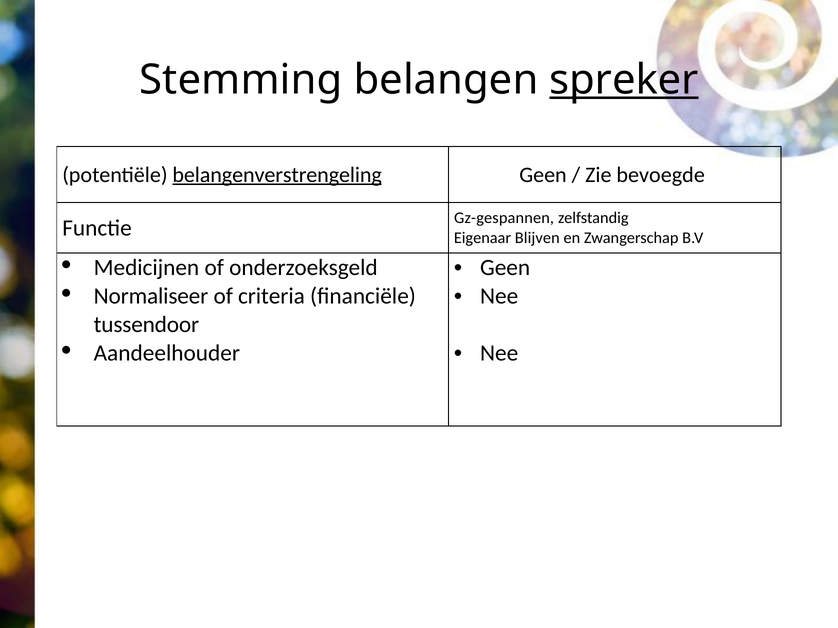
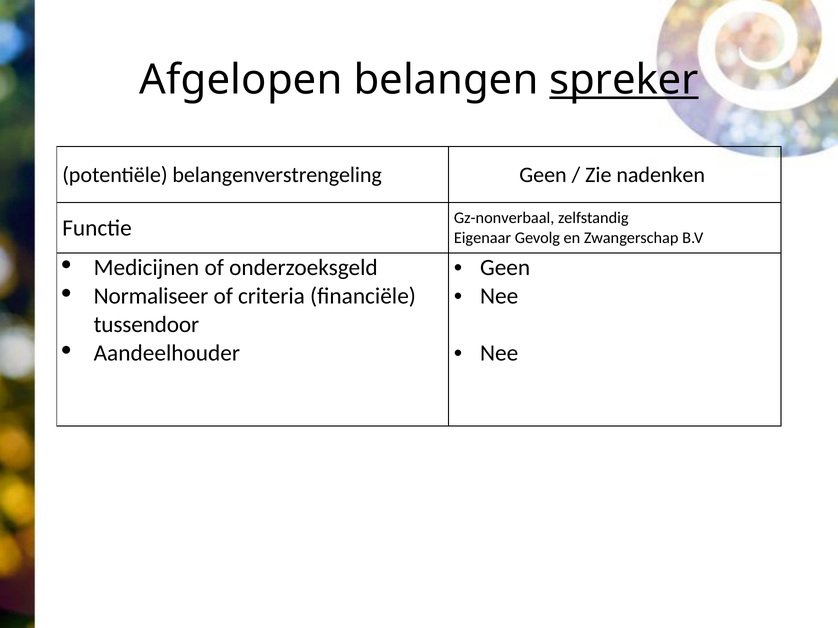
Stemming: Stemming -> Afgelopen (241, 80)
belangenverstrengeling underline: present -> none (277, 175)
bevoegde: bevoegde -> nadenken (661, 175)
Gz-gespannen: Gz-gespannen -> Gz-nonverbaal (504, 218)
Blijven: Blijven -> Gevolg (537, 238)
